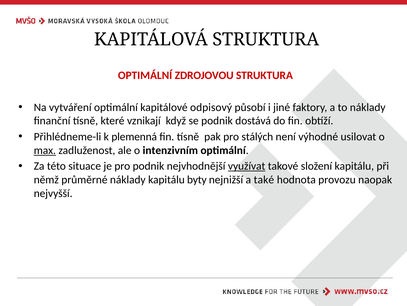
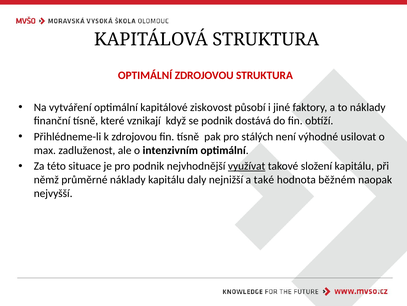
odpisový: odpisový -> ziskovost (211, 107)
k plemenná: plemenná -> zdrojovou (134, 136)
max underline: present -> none (45, 150)
byty: byty -> daly (197, 179)
provozu: provozu -> běžném (337, 179)
